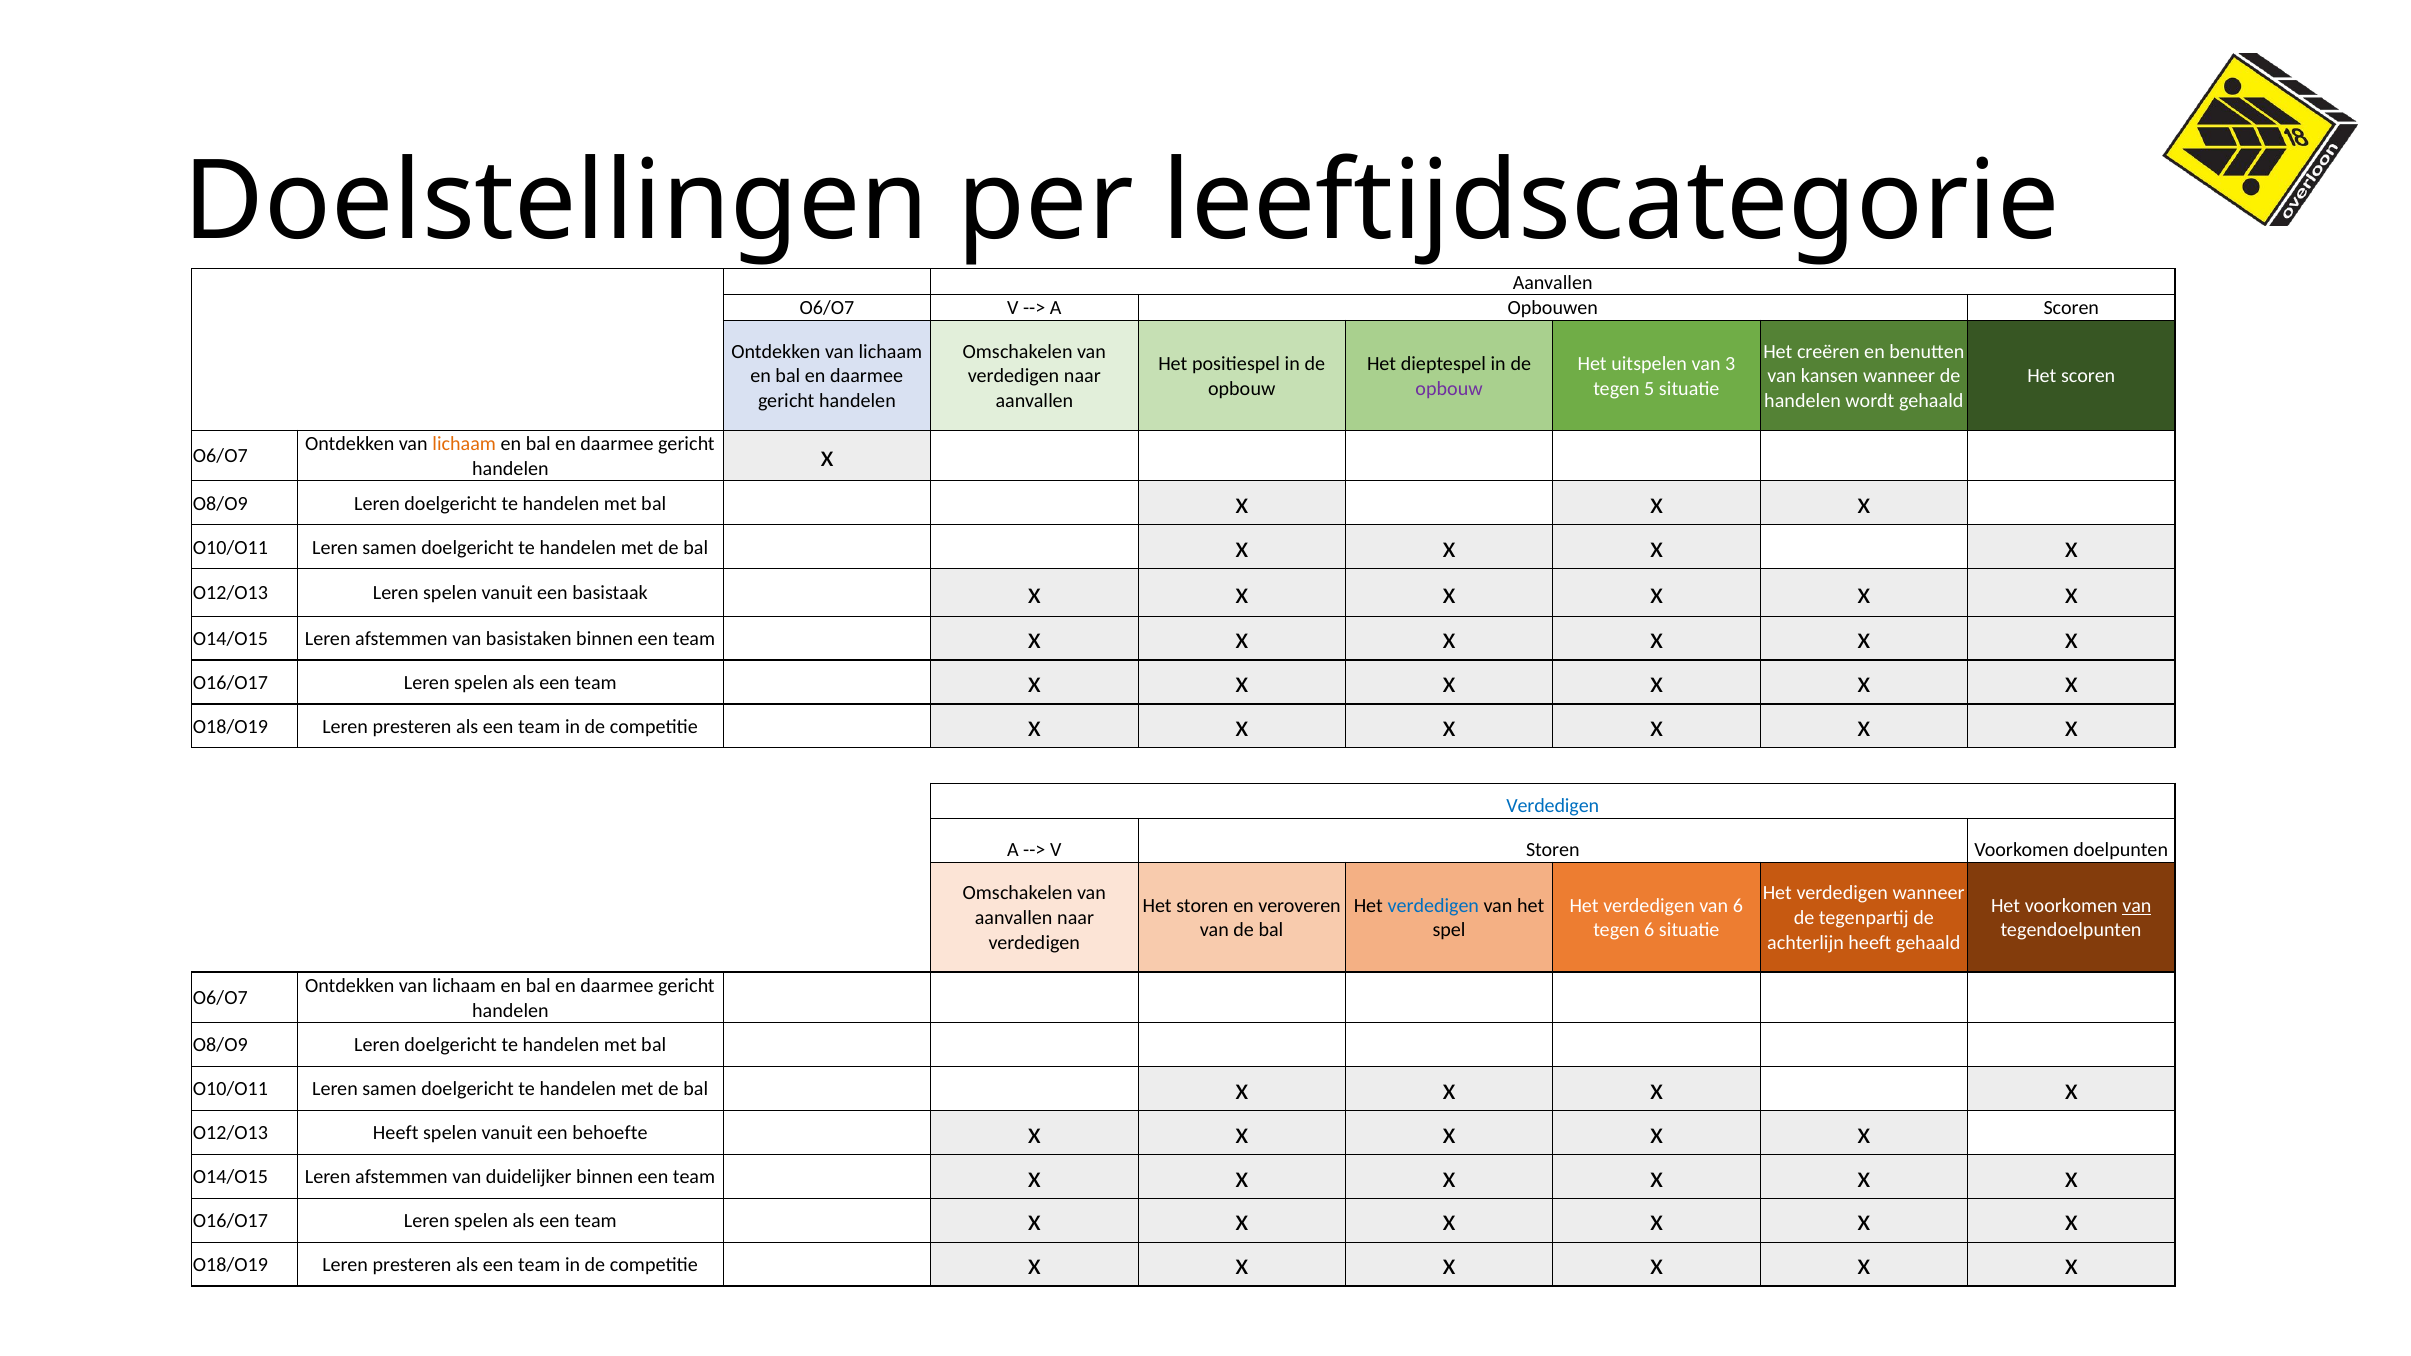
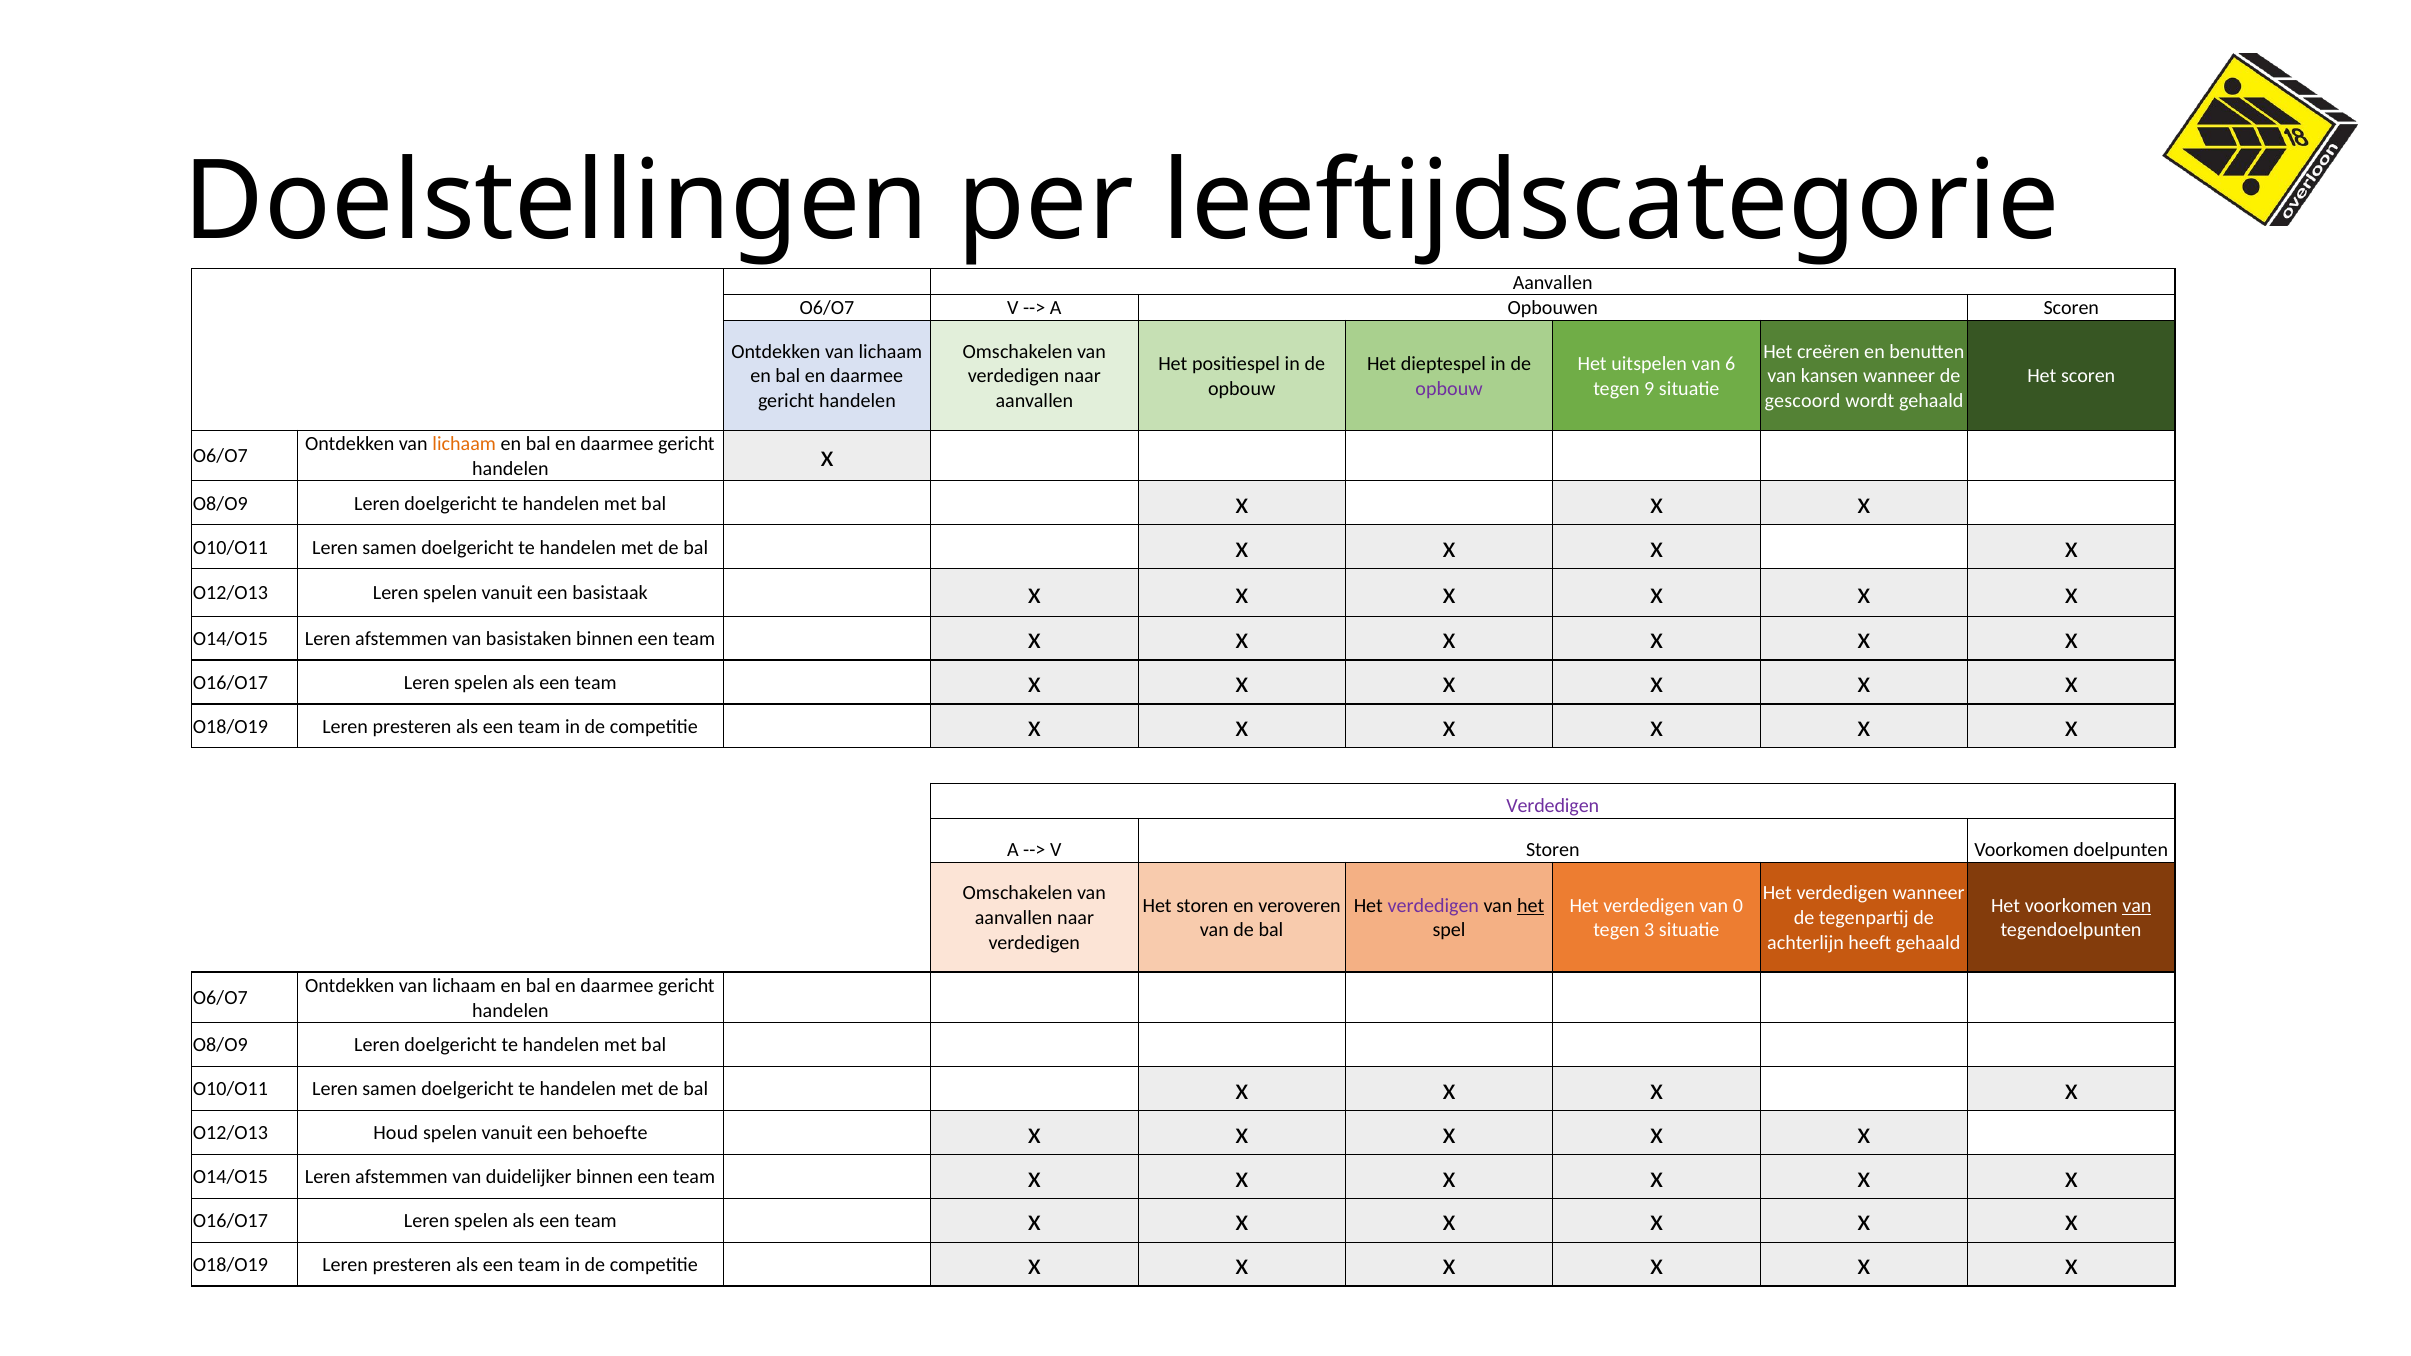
3: 3 -> 6 (1730, 364)
5: 5 -> 9 (1649, 388)
handelen: handelen -> gescoord (1802, 401)
Verdedigen colour: blue -> purple (1553, 806)
verdedigen colour: blue -> purple (1433, 906)
het underline: none -> present (1531, 906)
van 6: 6 -> 0 (1738, 906)
tegen 6: 6 -> 3 (1649, 930)
O12/O13 Heeft: Heeft -> Houd (396, 1133)
